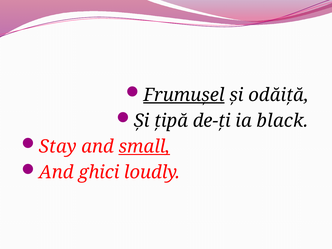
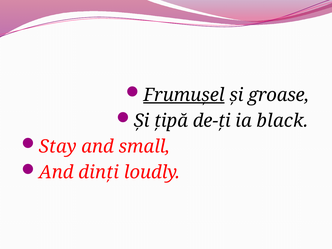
odăiţă: odăiţă -> groase (279, 95)
small underline: present -> none (144, 147)
ghici: ghici -> dinţi (99, 172)
